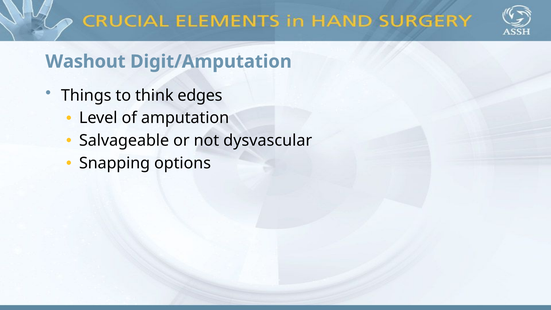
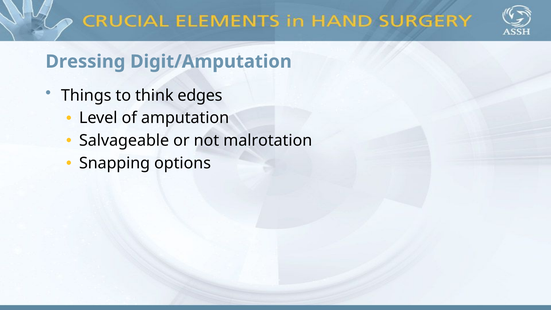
Washout: Washout -> Dressing (85, 62)
dysvascular: dysvascular -> malrotation (268, 141)
